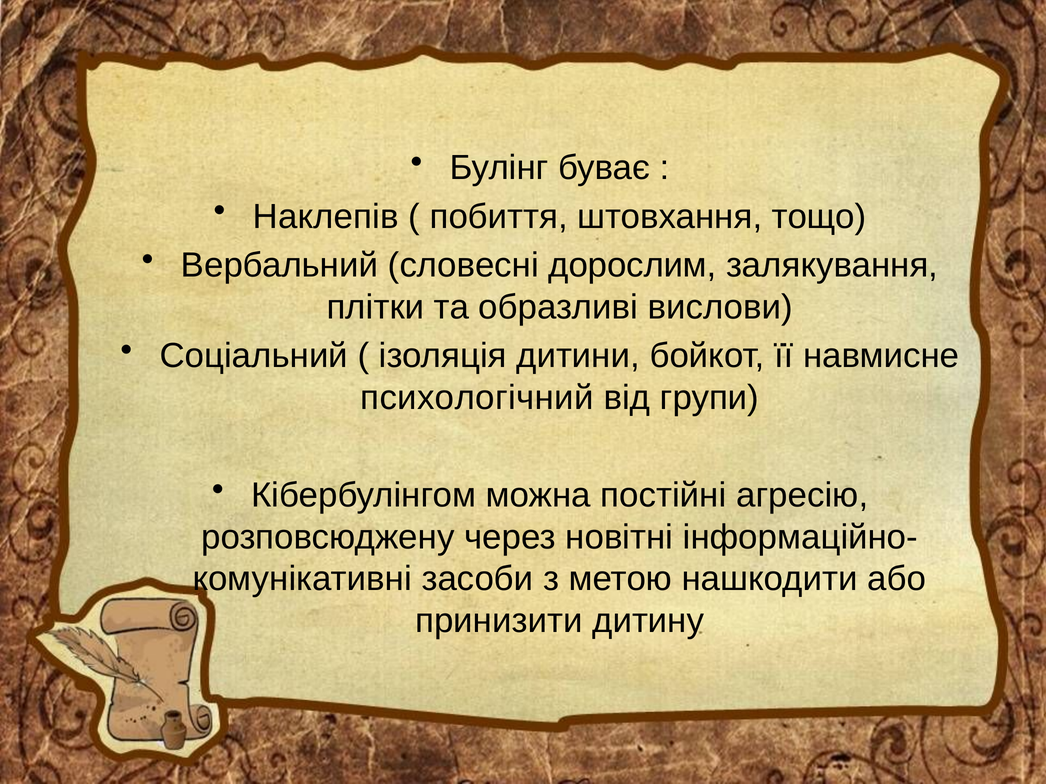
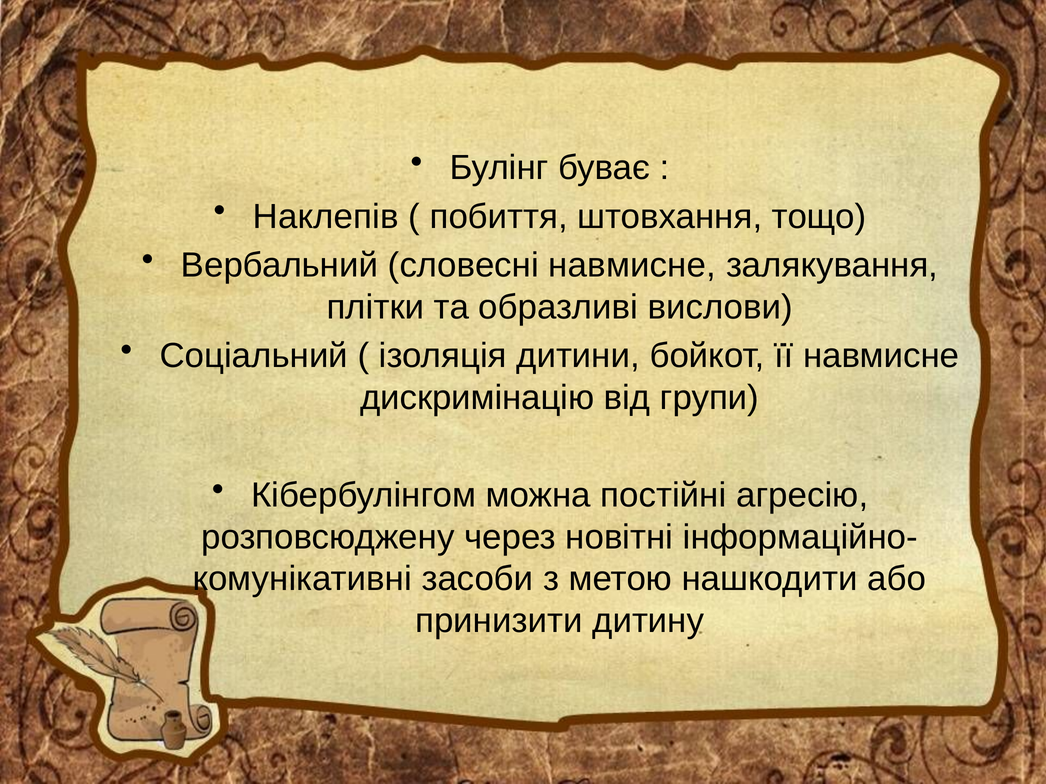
словесні дорослим: дорослим -> навмисне (632, 266)
психологічний: психологічний -> дискримінацію (477, 398)
